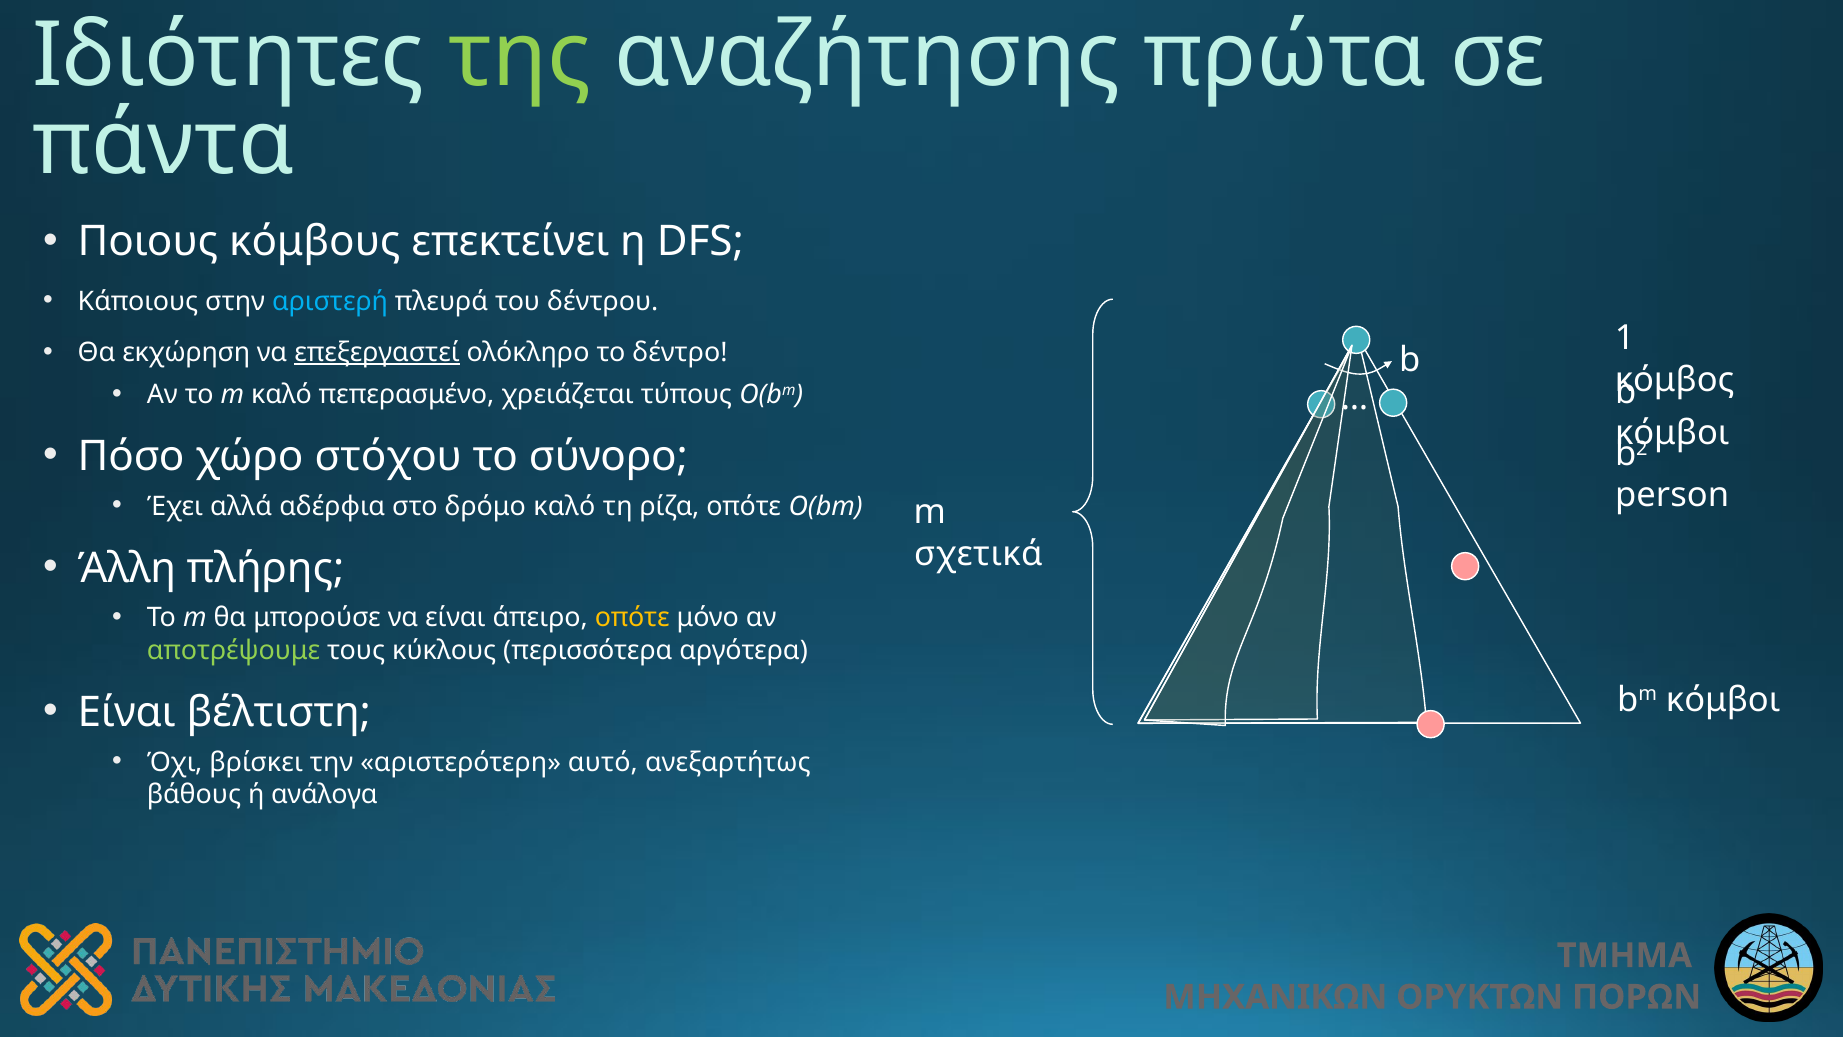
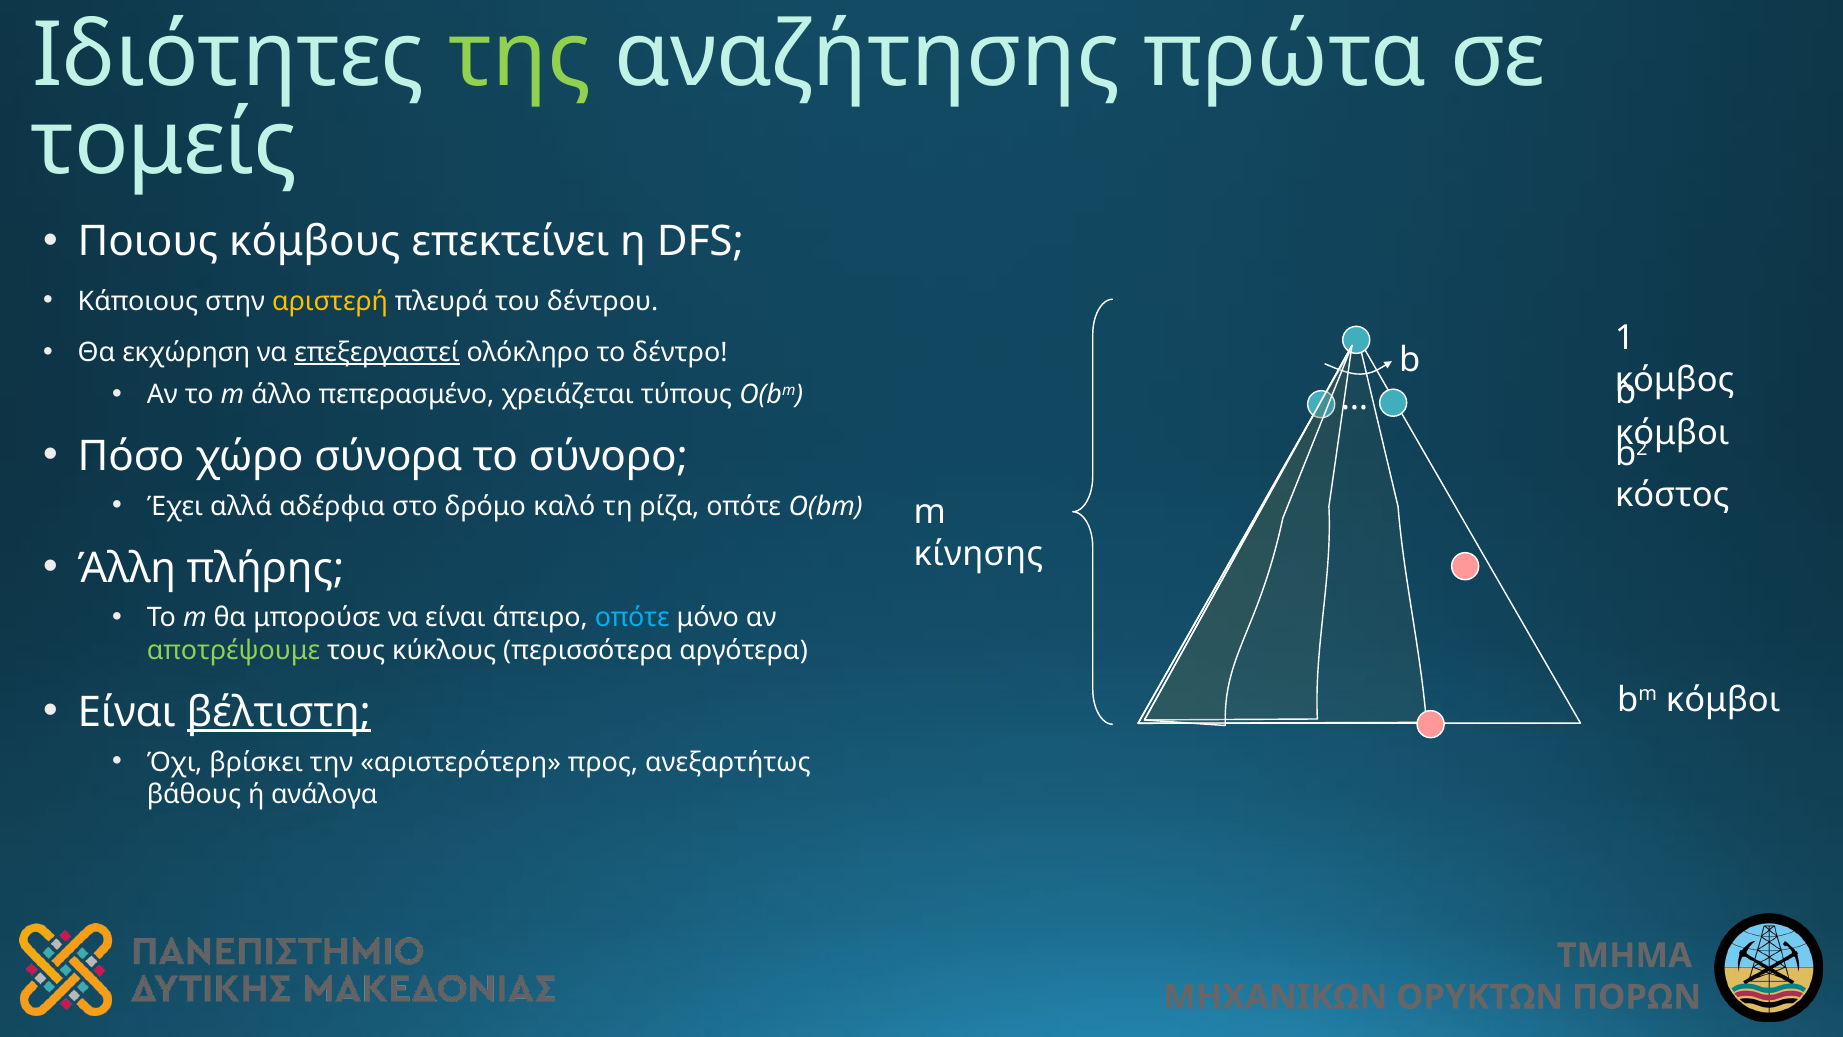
πάντα: πάντα -> τομείς (164, 143)
αριστερή colour: light blue -> yellow (330, 301)
m καλό: καλό -> άλλο (281, 394)
στόχου: στόχου -> σύνορα (388, 456)
person: person -> κόστος (1672, 495)
σχετικά: σχετικά -> κίνησης (978, 554)
οπότε colour: yellow -> light blue (632, 618)
βέλτιστη underline: none -> present (279, 712)
αυτό: αυτό -> προς (603, 762)
